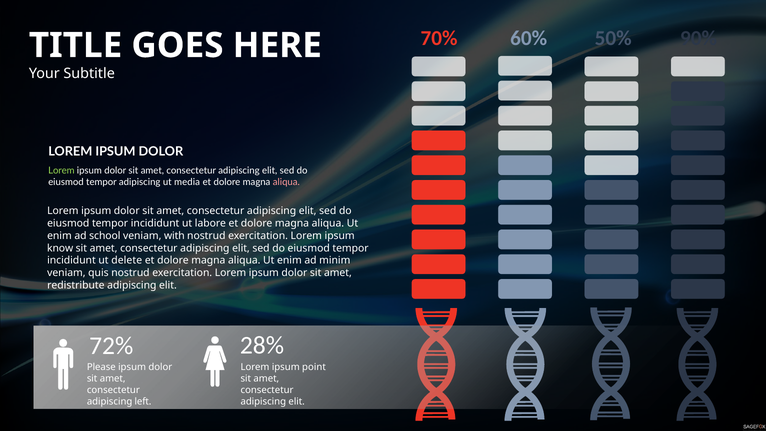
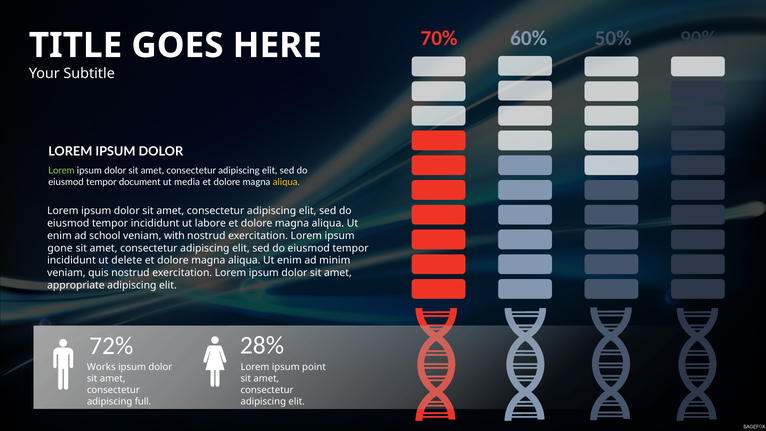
tempor adipiscing: adipiscing -> document (140, 182)
aliqua colour: pink -> yellow (286, 182)
know: know -> gone (60, 248)
redistribute: redistribute -> appropriate (76, 285)
Please: Please -> Works (101, 367)
left: left -> full (143, 402)
